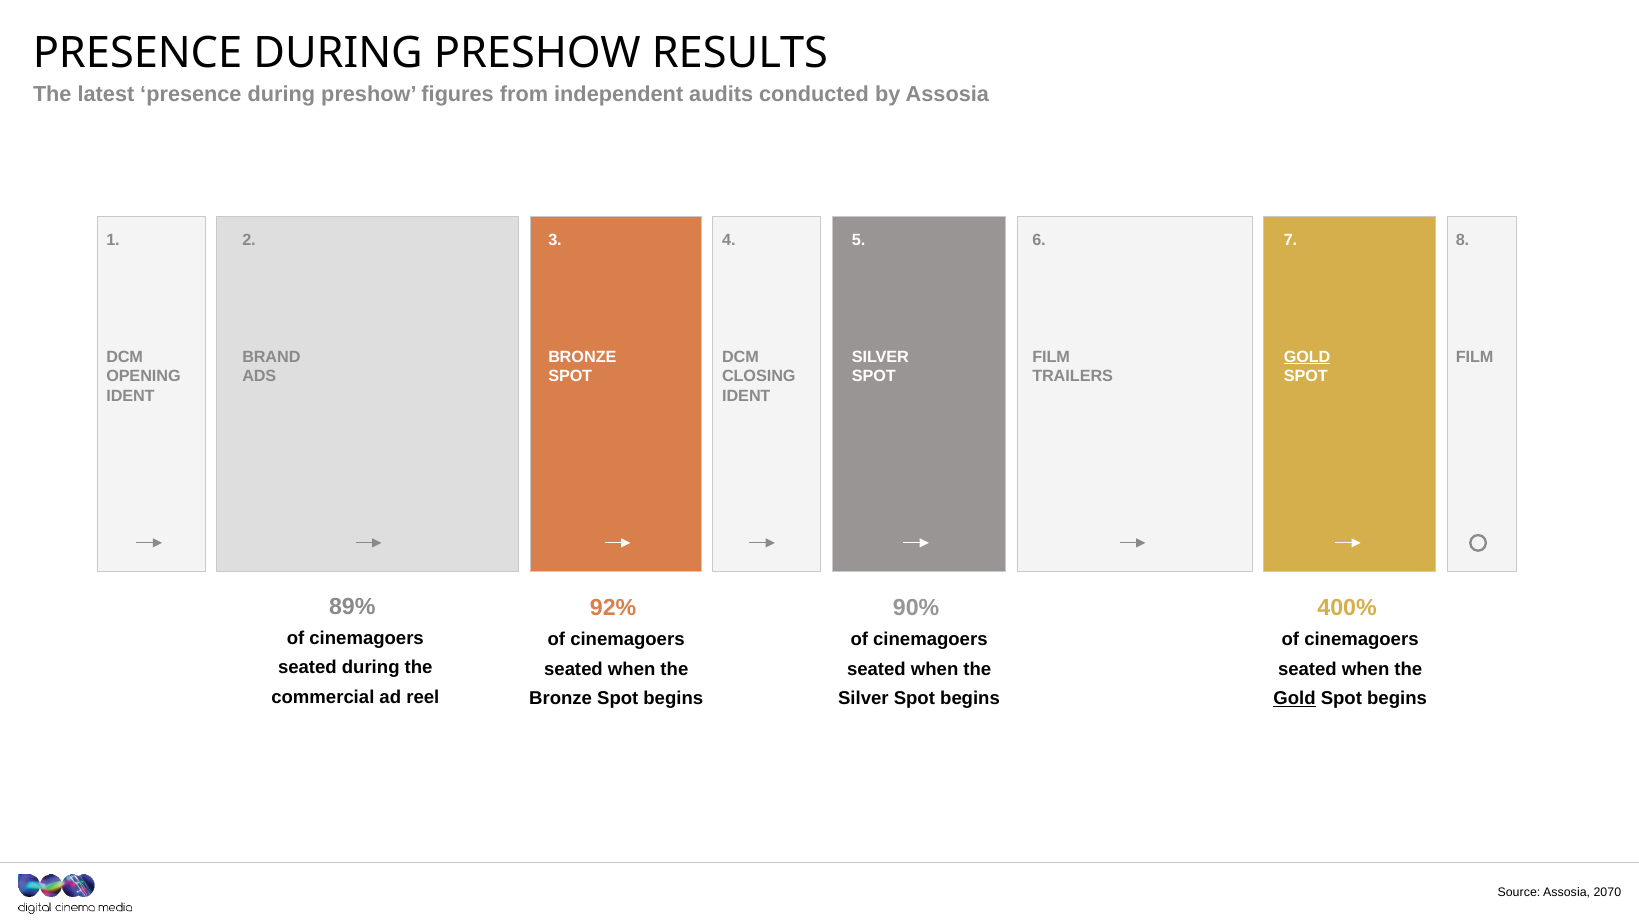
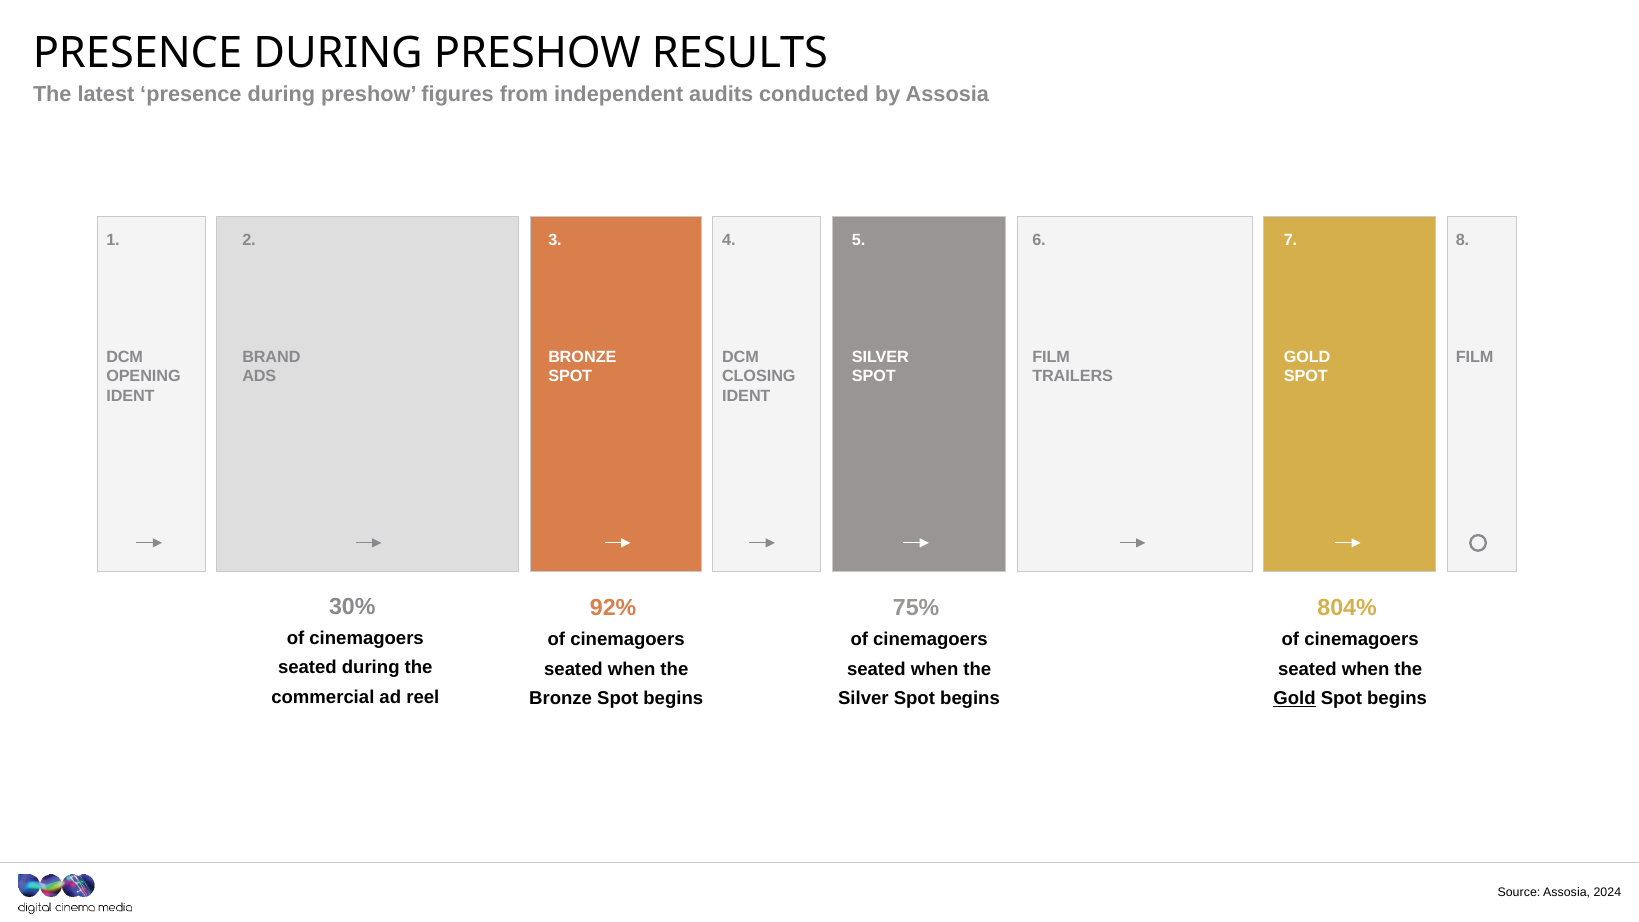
GOLD underline: present -> none (1307, 357)
89%: 89% -> 30% (352, 606)
90%: 90% -> 75% (916, 608)
400%: 400% -> 804% (1347, 608)
2070: 2070 -> 2024 (1607, 892)
